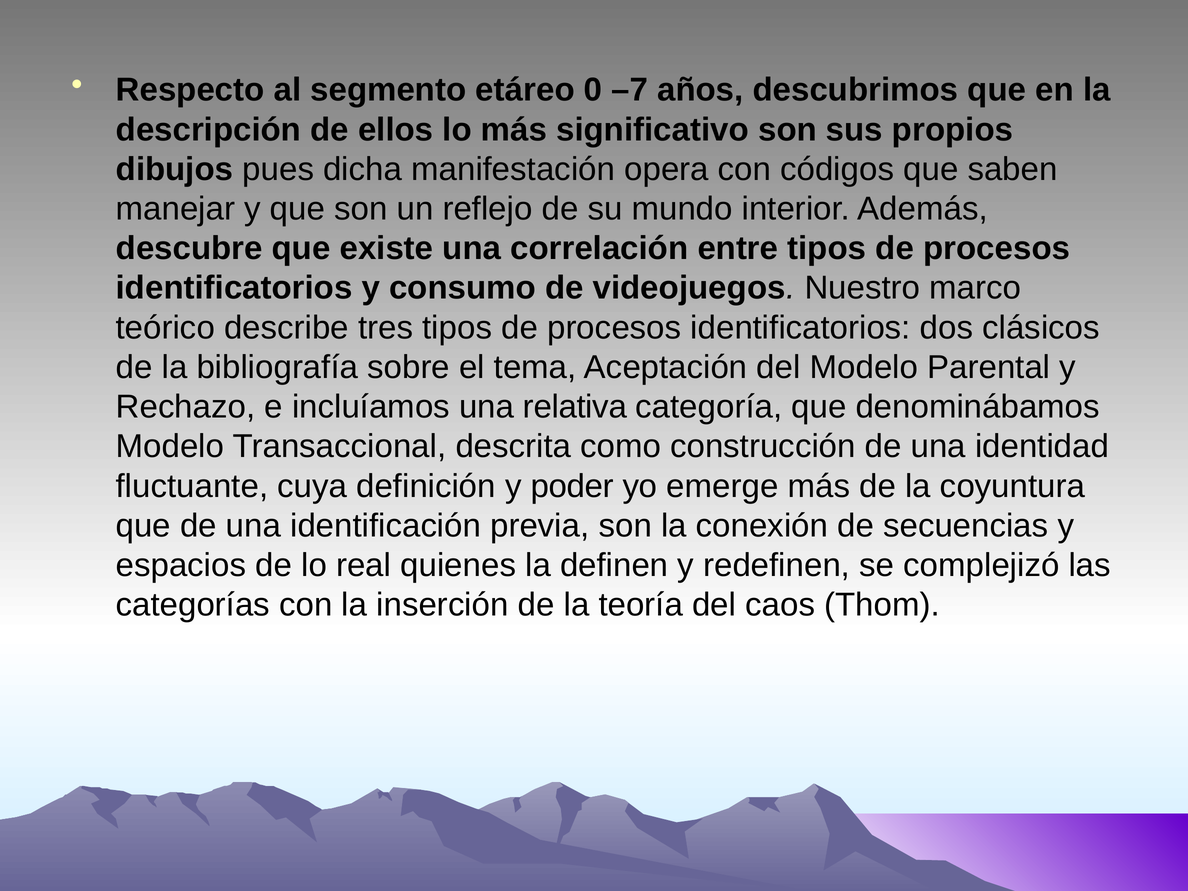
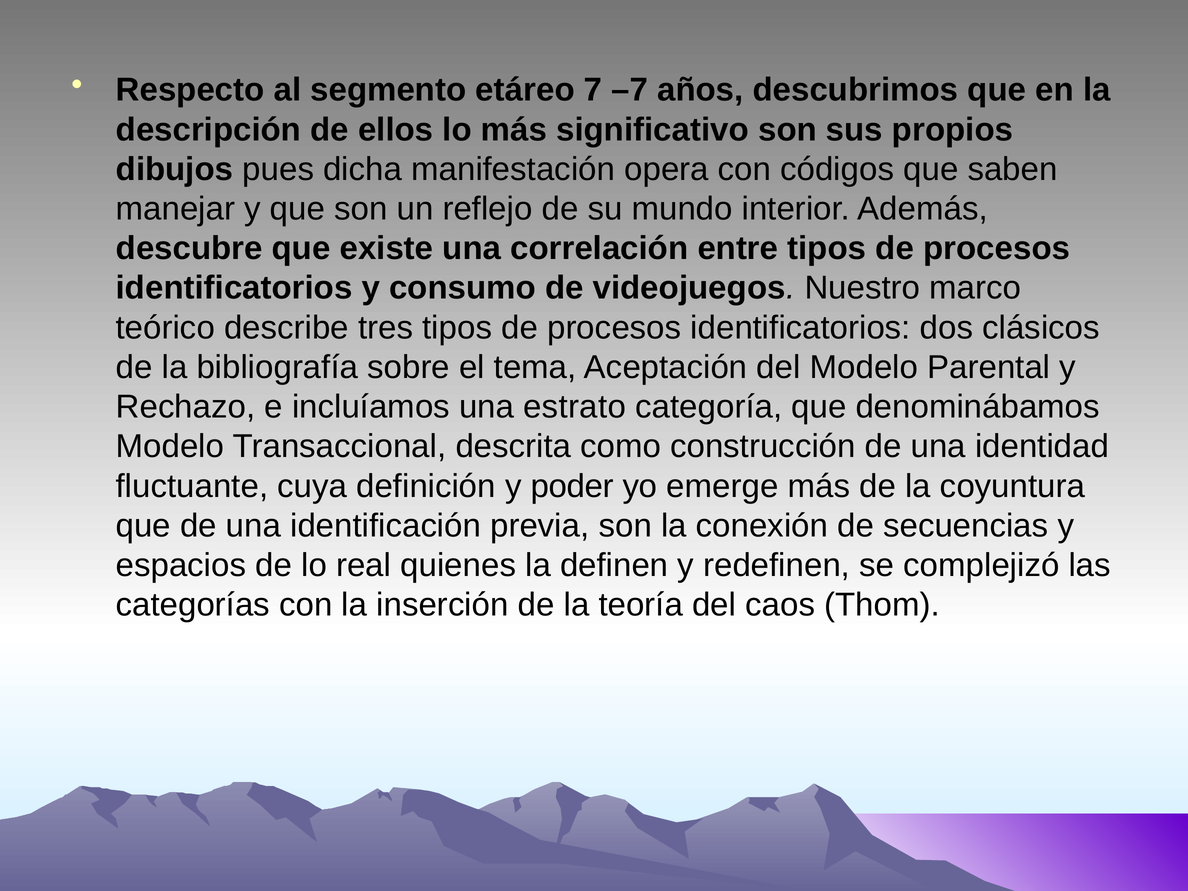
0: 0 -> 7 (593, 90)
relativa: relativa -> estrato (575, 407)
